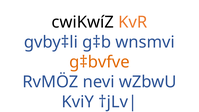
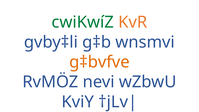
cwiKwíZ colour: black -> green (83, 22)
